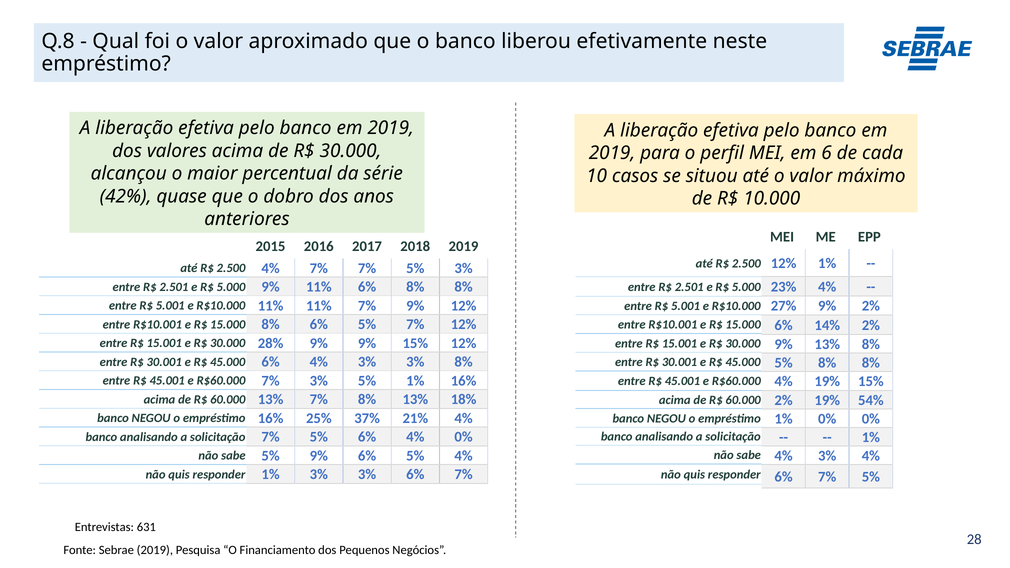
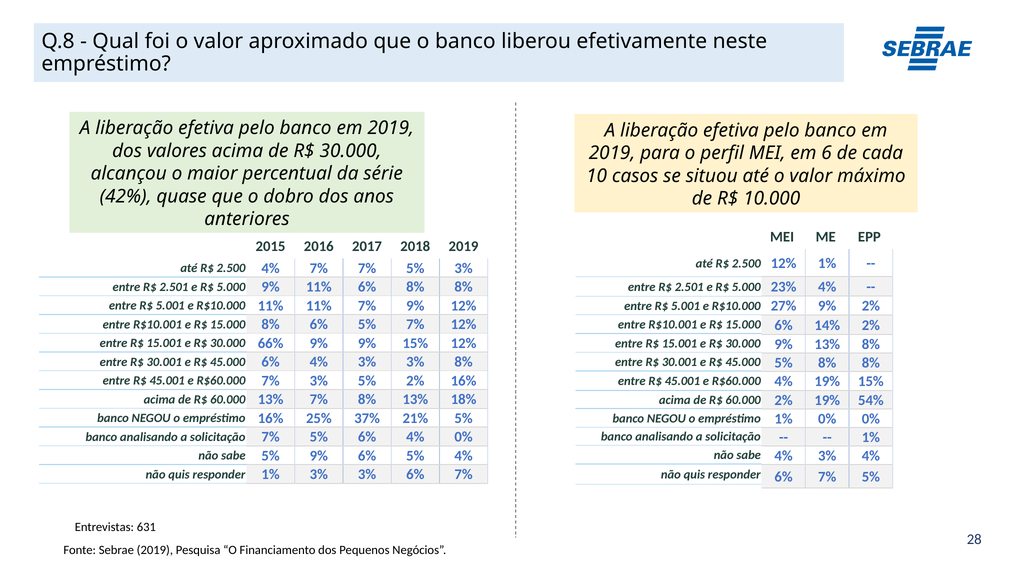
28%: 28% -> 66% (271, 343)
5% 1%: 1% -> 2% (415, 381)
21% 4%: 4% -> 5% (464, 418)
